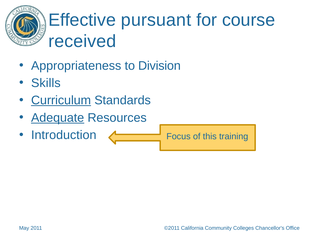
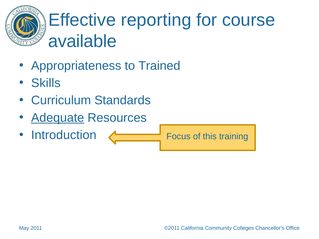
pursuant: pursuant -> reporting (156, 20)
received: received -> available (82, 41)
Division: Division -> Trained (159, 66)
Curriculum underline: present -> none (61, 100)
